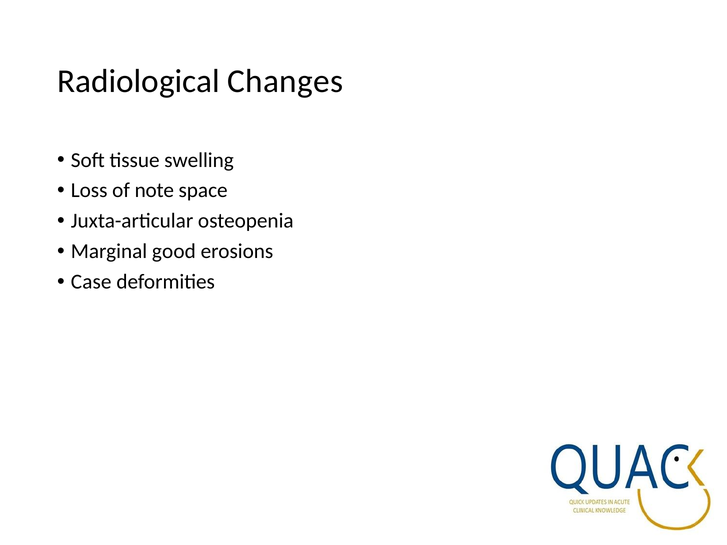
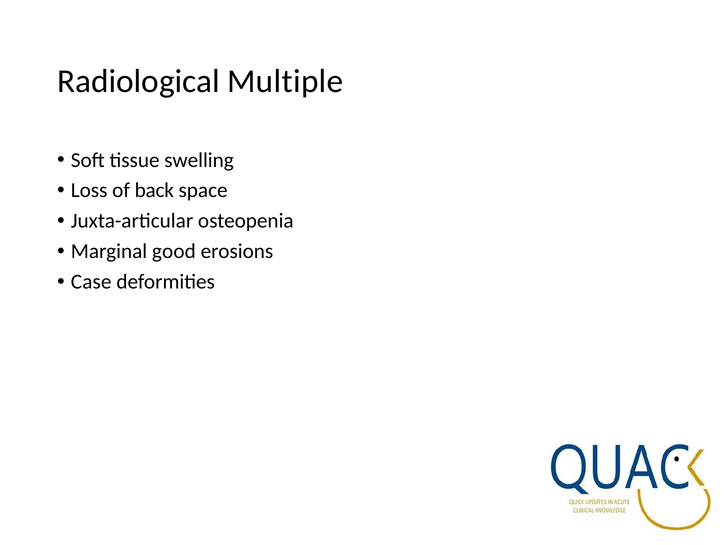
Changes: Changes -> Multiple (285, 82)
note: note -> back (154, 191)
